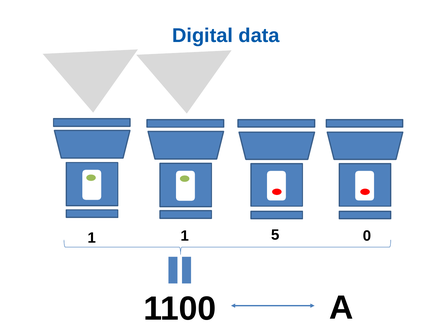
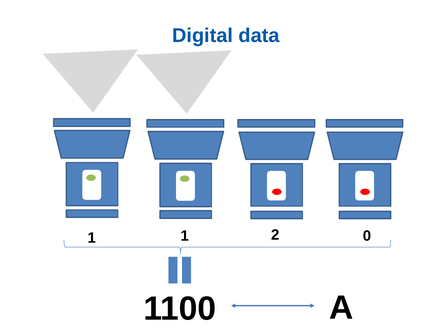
5: 5 -> 2 (275, 235)
